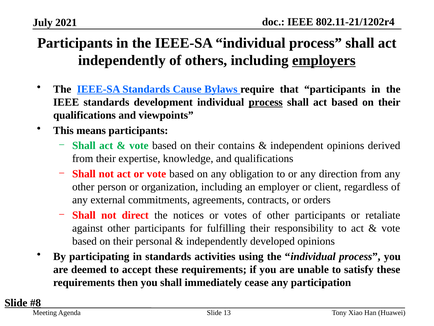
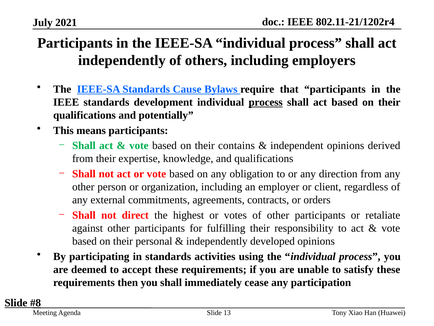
employers underline: present -> none (324, 60)
viewpoints: viewpoints -> potentially (166, 115)
notices: notices -> highest (189, 215)
